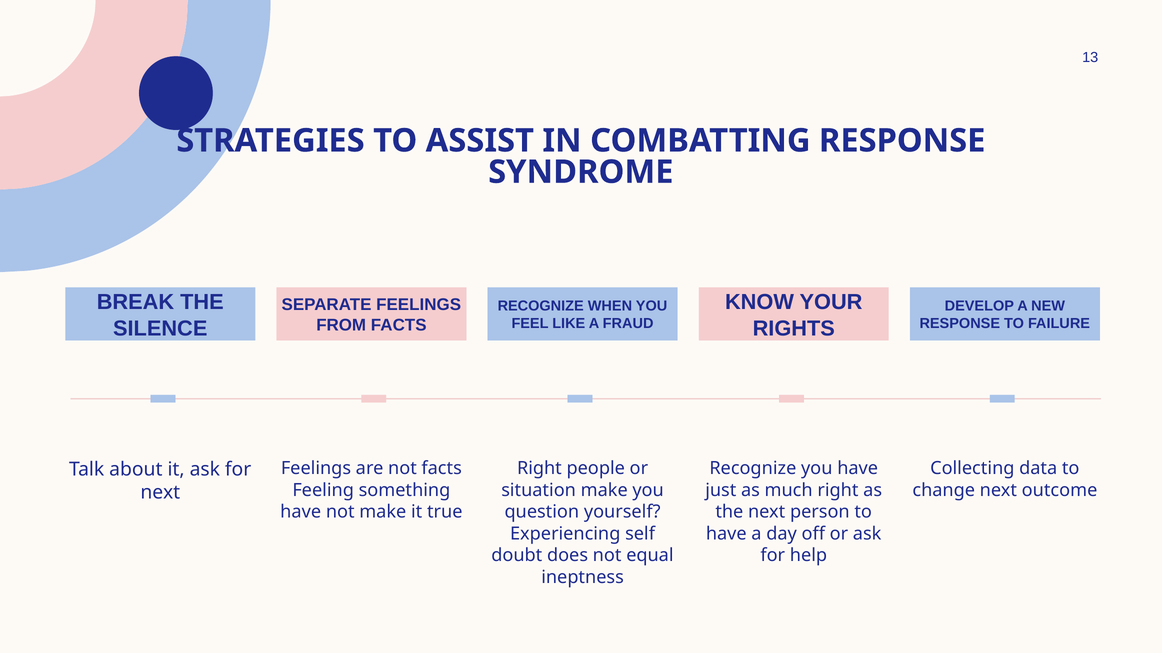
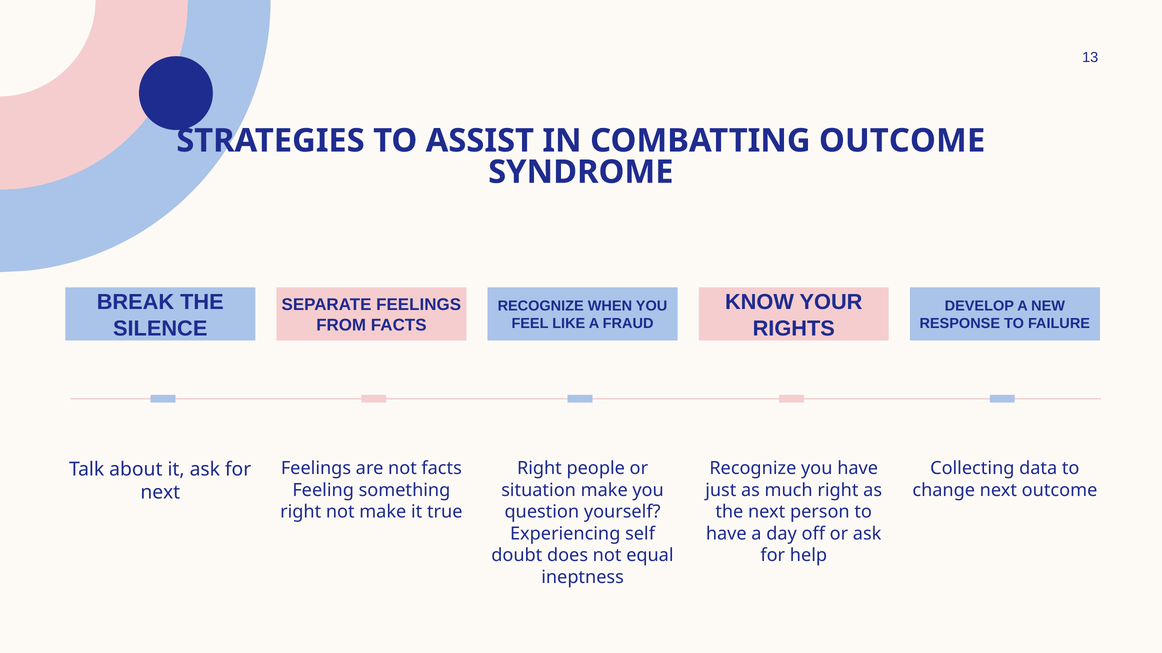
COMBATTING RESPONSE: RESPONSE -> OUTCOME (902, 141)
have: have -> right (301, 512)
